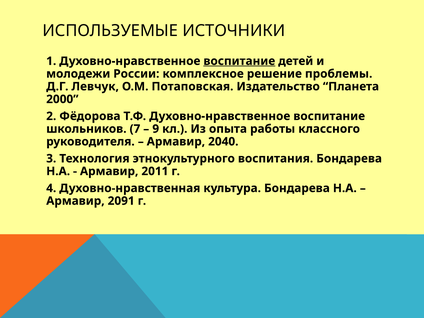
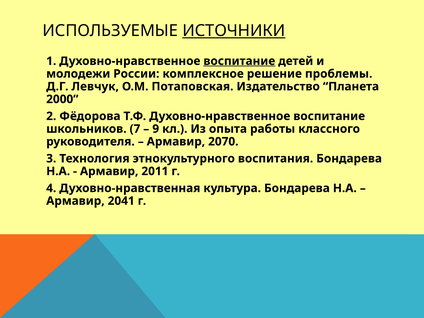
ИСТОЧНИКИ underline: none -> present (234, 31)
2040: 2040 -> 2070 (223, 142)
2091: 2091 -> 2041 (121, 201)
